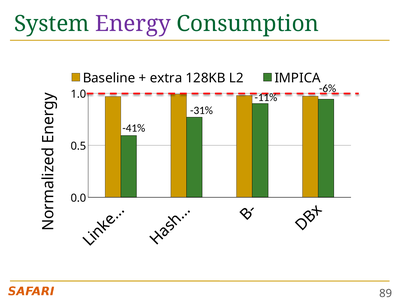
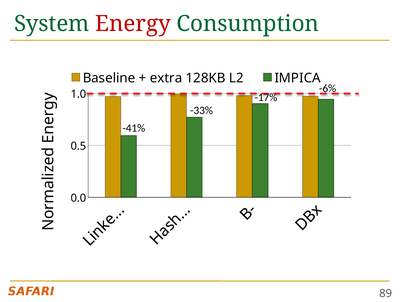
Energy colour: purple -> red (133, 24)
-11%: -11% -> -17% (266, 97)
-31%: -31% -> -33% (201, 111)
